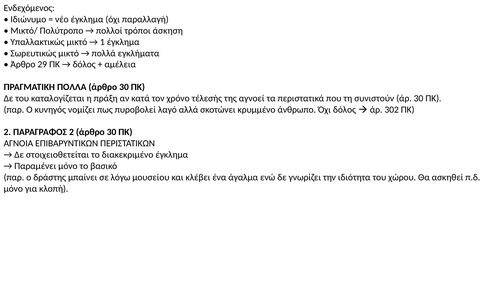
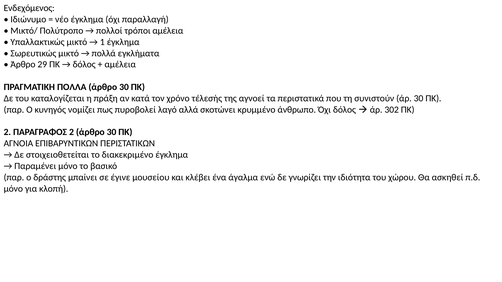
τρόποι άσκηση: άσκηση -> αμέλεια (168, 31)
λόγω: λόγω -> έγινε (120, 178)
